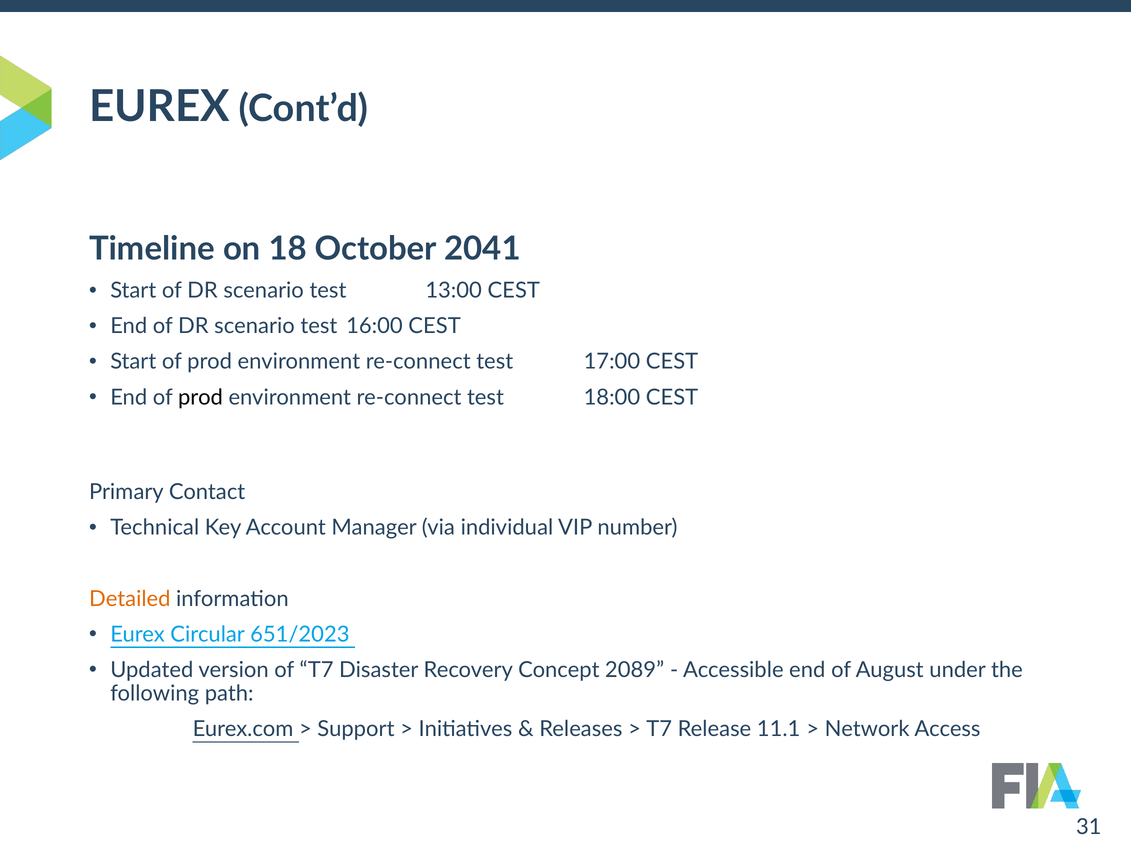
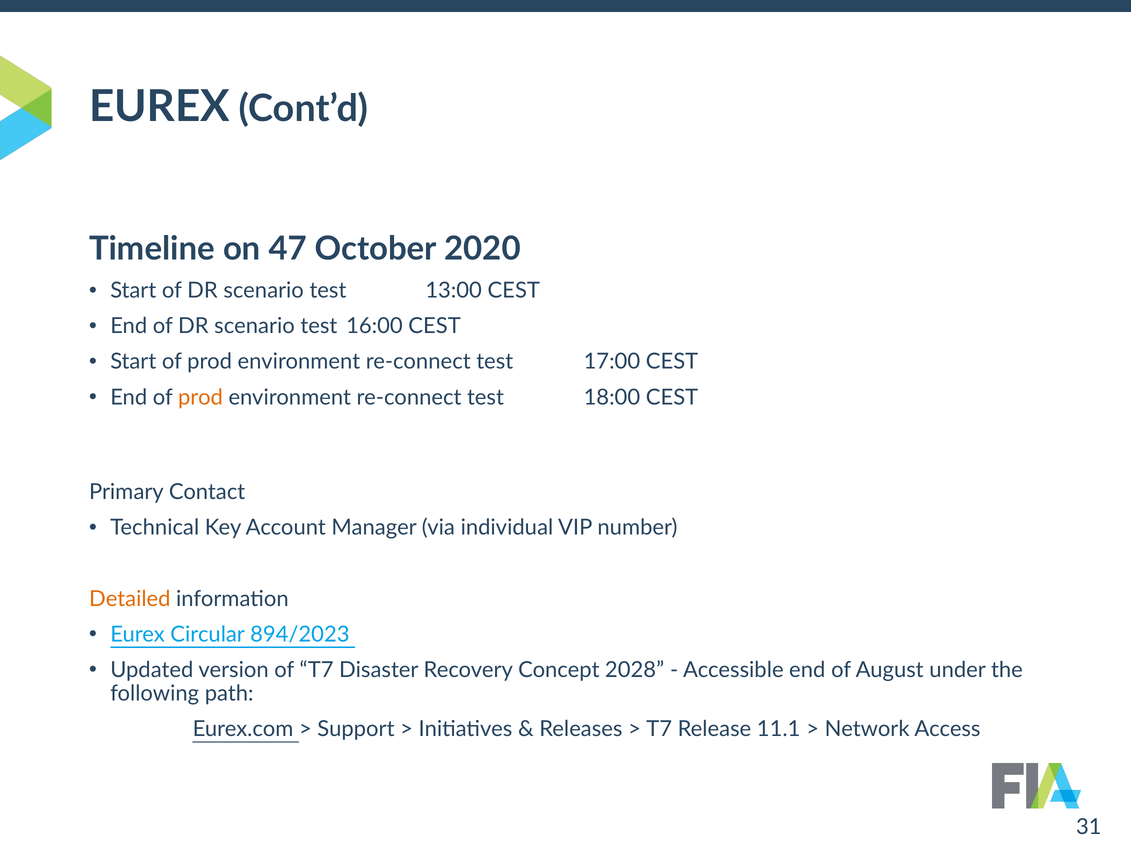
18: 18 -> 47 (288, 249)
2041: 2041 -> 2020 (482, 249)
prod colour: black -> orange (200, 397)
651/2023: 651/2023 -> 894/2023 (300, 635)
2089: 2089 -> 2028 (635, 670)
